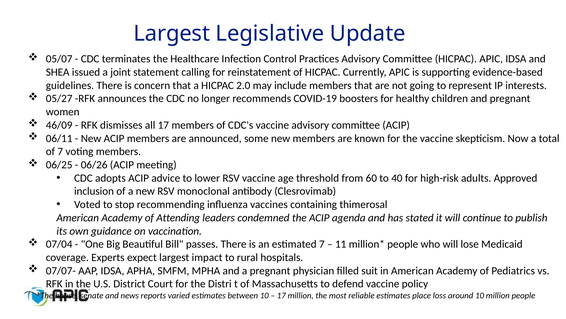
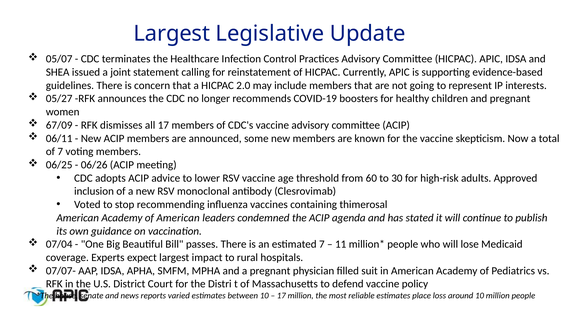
46/09: 46/09 -> 67/09 (59, 125)
40: 40 -> 30 (397, 178)
of Attending: Attending -> American (178, 217)
